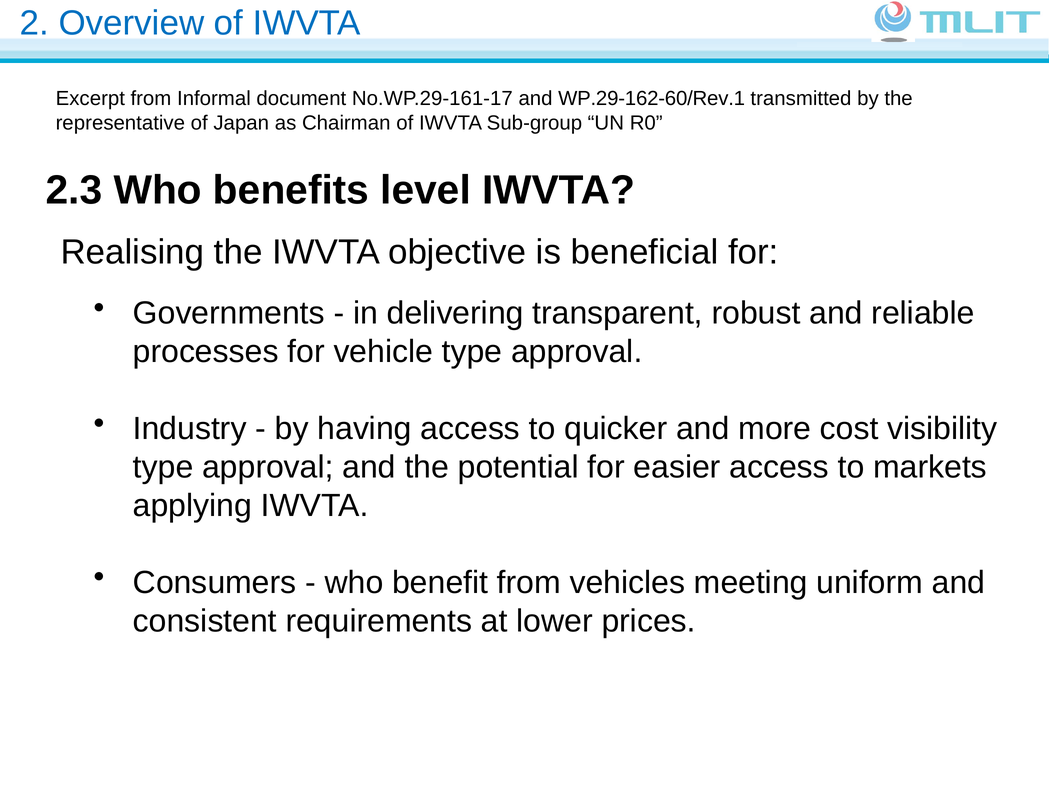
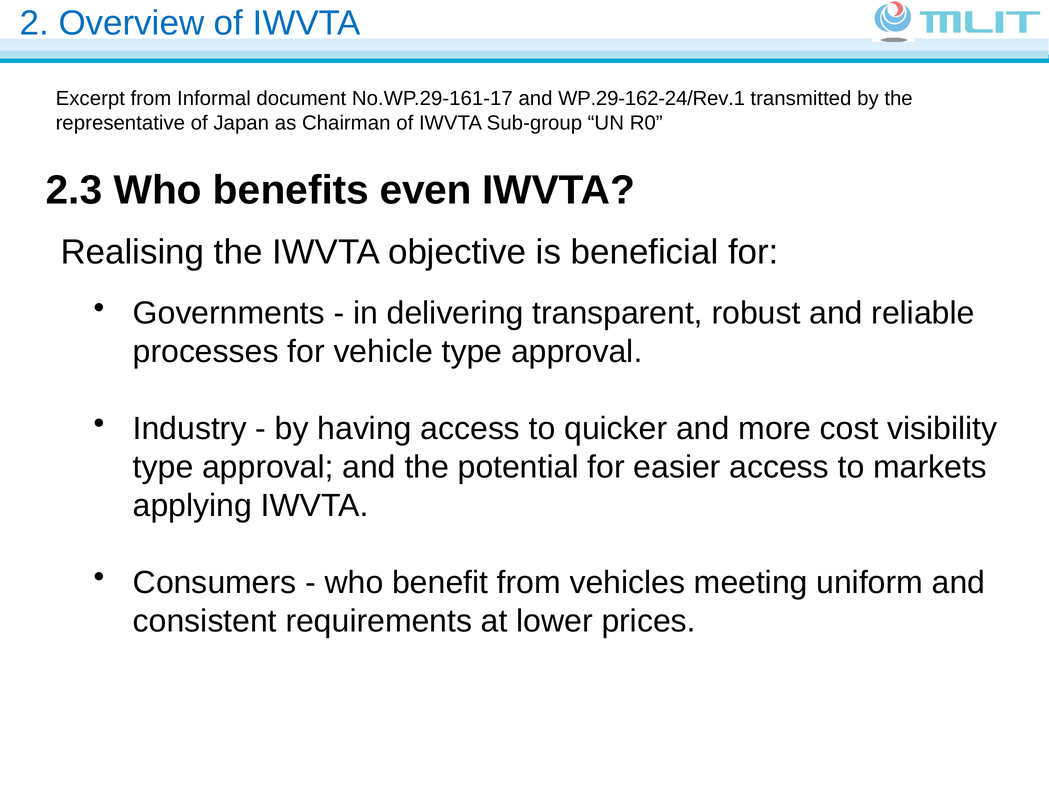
WP.29-162-60/Rev.1: WP.29-162-60/Rev.1 -> WP.29-162-24/Rev.1 (652, 98)
level: level -> even (426, 190)
